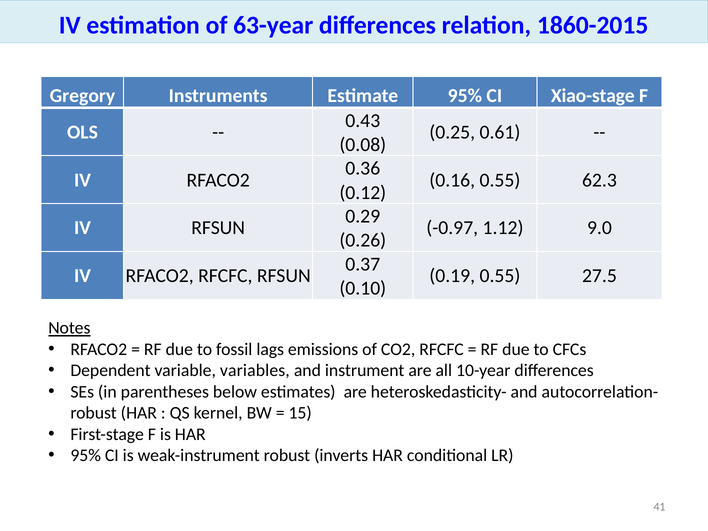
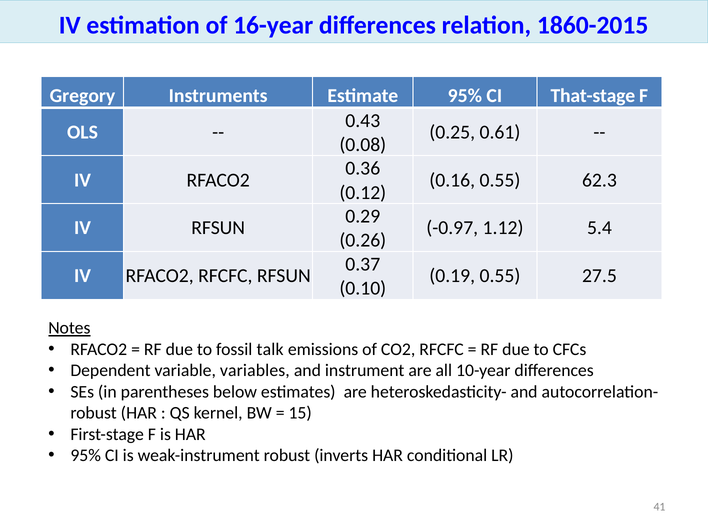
63-year: 63-year -> 16-year (273, 25)
Xiao-stage: Xiao-stage -> That-stage (593, 96)
9.0: 9.0 -> 5.4 (599, 228)
lags: lags -> talk (270, 349)
